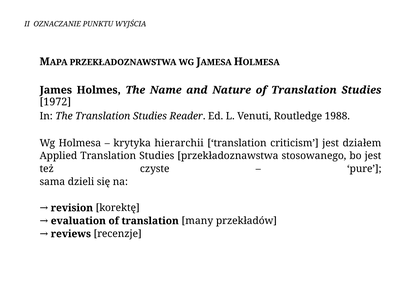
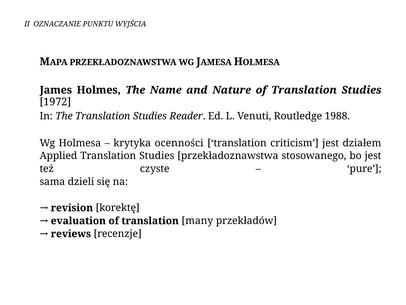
hierarchii: hierarchii -> ocenności (179, 143)
